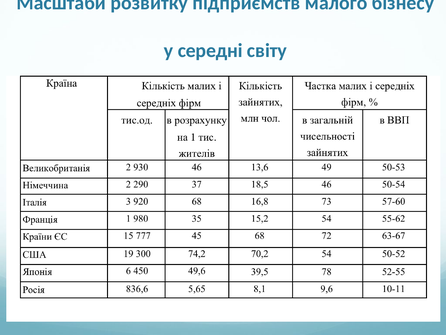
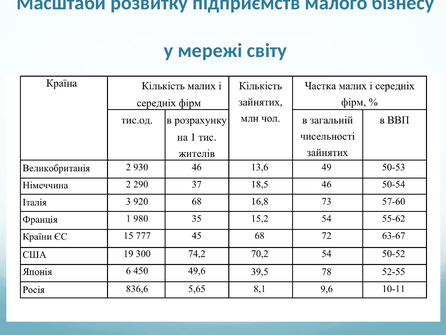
середні: середні -> мережі (210, 50)
